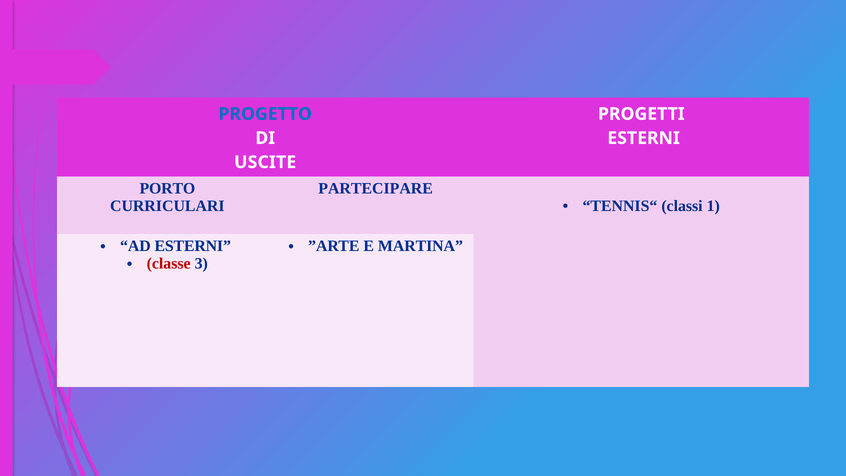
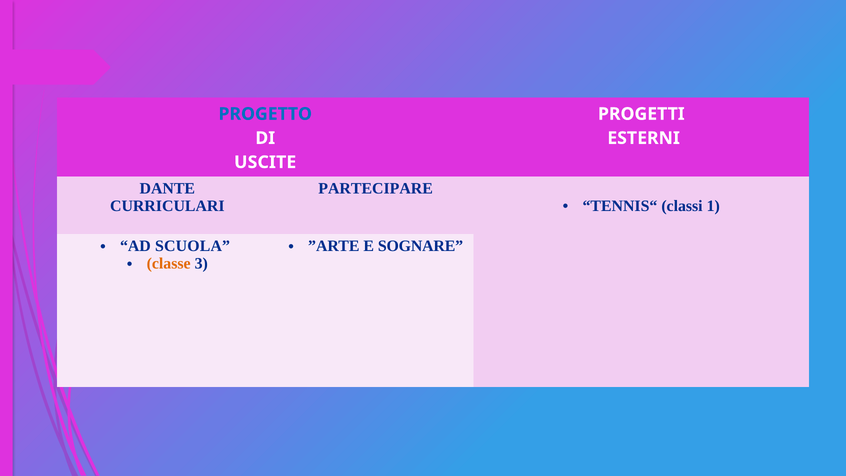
PORTO: PORTO -> DANTE (167, 188)
AD ESTERNI: ESTERNI -> SCUOLA (193, 246)
MARTINA: MARTINA -> SOGNARE (421, 246)
classe colour: red -> orange (169, 264)
